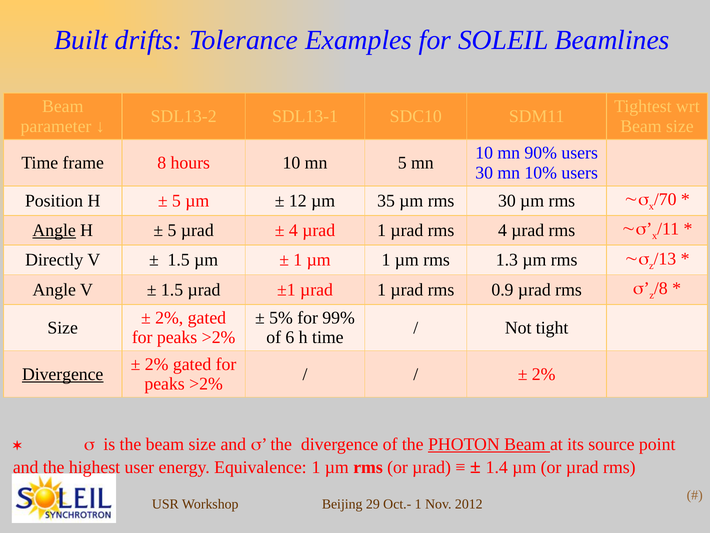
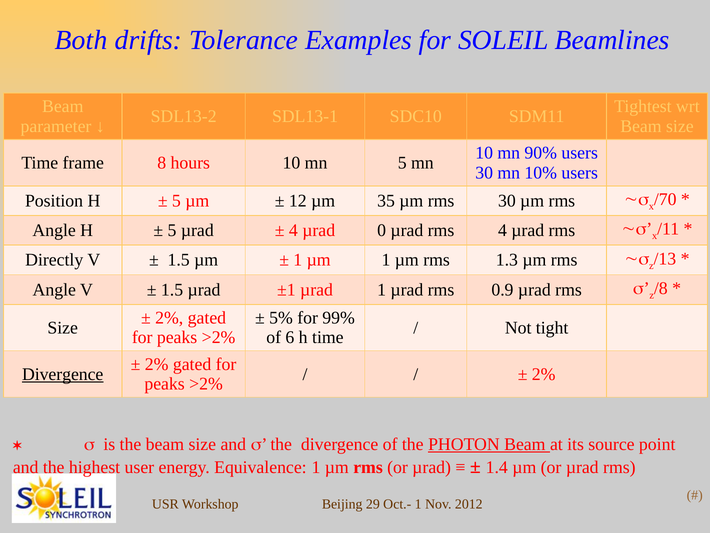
Built: Built -> Both (81, 40)
Angle underline: present -> none (54, 230)
4 µrad 1: 1 -> 0 (382, 230)
